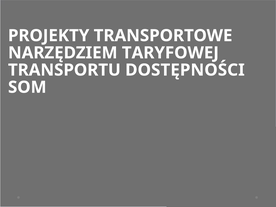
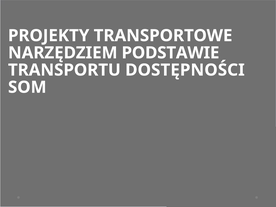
TARYFOWEJ: TARYFOWEJ -> PODSTAWIE (170, 53)
